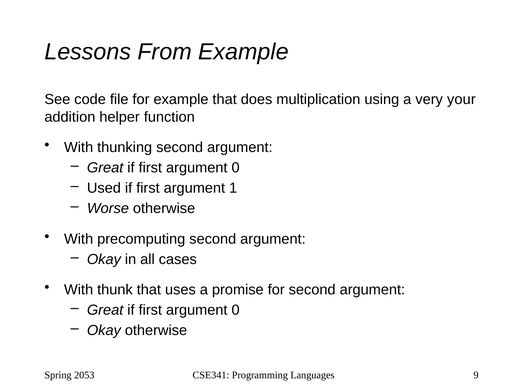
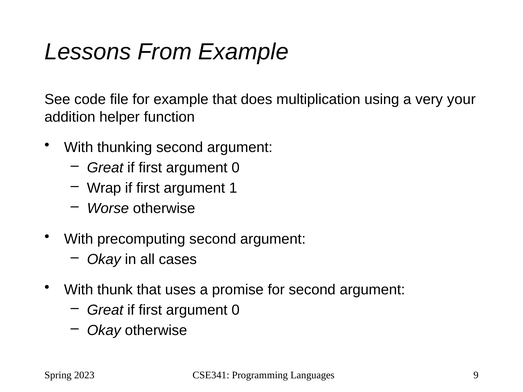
Used: Used -> Wrap (104, 188)
2053: 2053 -> 2023 (84, 376)
